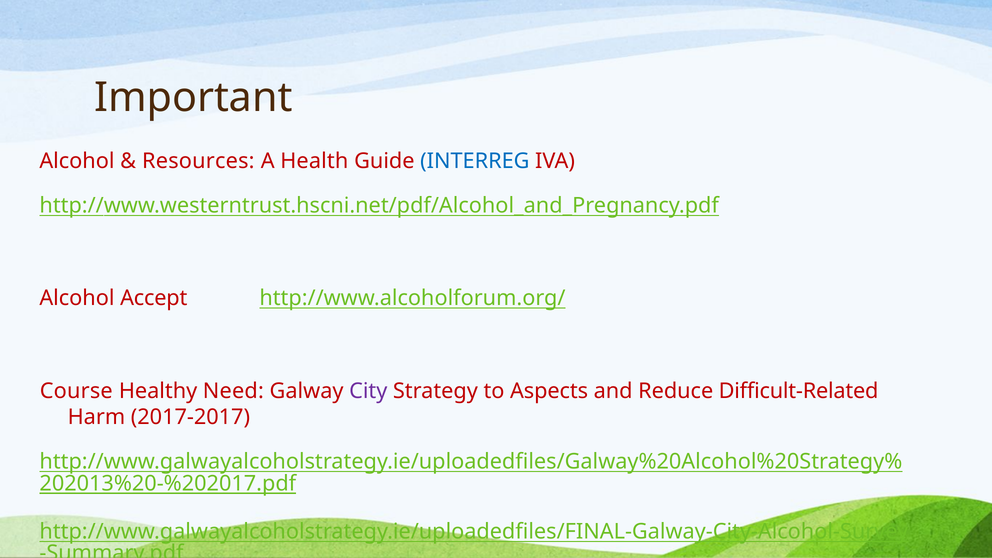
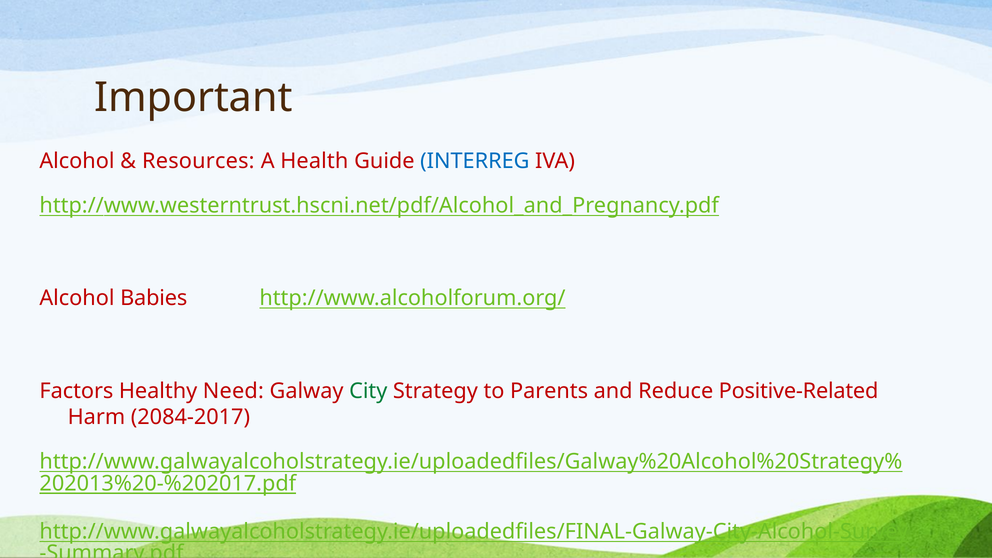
Accept: Accept -> Babies (154, 298)
Course: Course -> Factors (76, 391)
City colour: purple -> green (368, 391)
Aspects: Aspects -> Parents (549, 391)
Difficult-Related: Difficult-Related -> Positive-Related (799, 391)
2017-2017: 2017-2017 -> 2084-2017 (190, 417)
